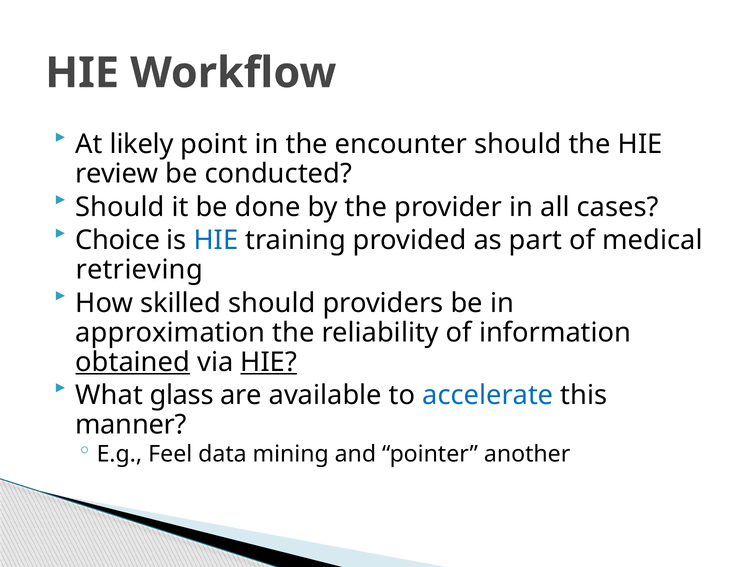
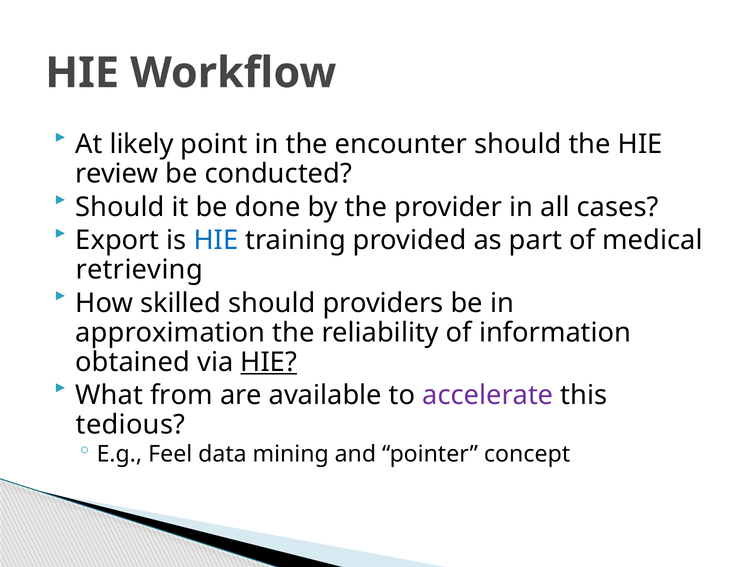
Choice: Choice -> Export (117, 240)
obtained underline: present -> none (133, 362)
glass: glass -> from (182, 395)
accelerate colour: blue -> purple (488, 395)
manner: manner -> tedious (131, 425)
another: another -> concept (527, 454)
